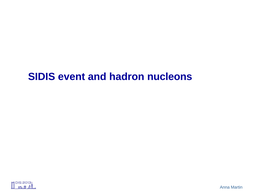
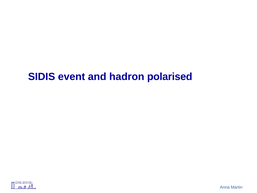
nucleons: nucleons -> polarised (170, 77)
